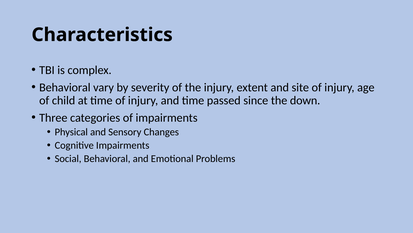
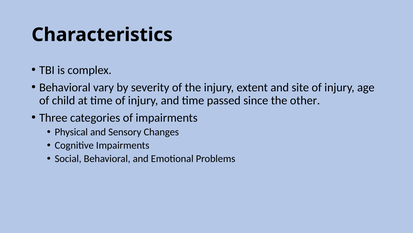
down: down -> other (305, 100)
